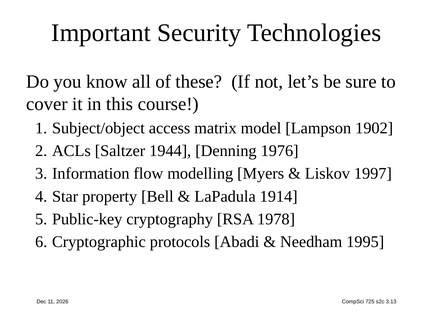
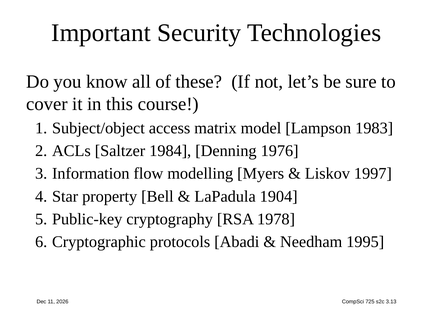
1902: 1902 -> 1983 (374, 128)
1944: 1944 -> 1984 (170, 151)
1914: 1914 -> 1904 (279, 196)
